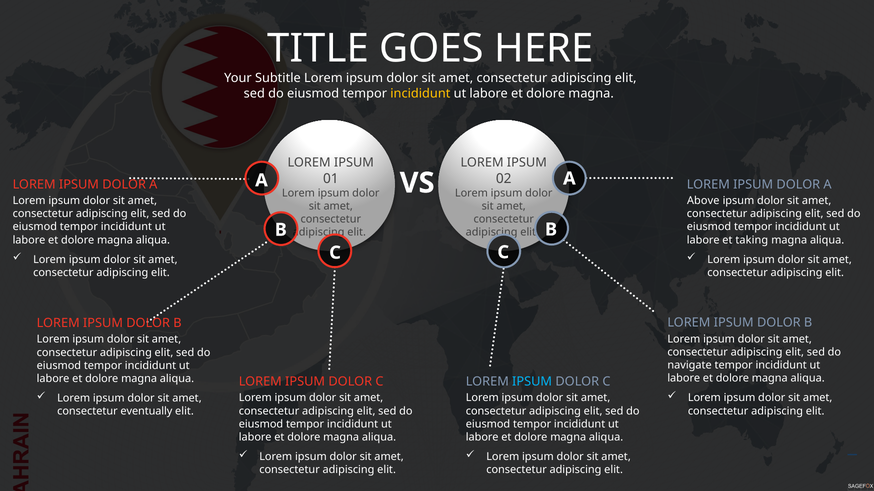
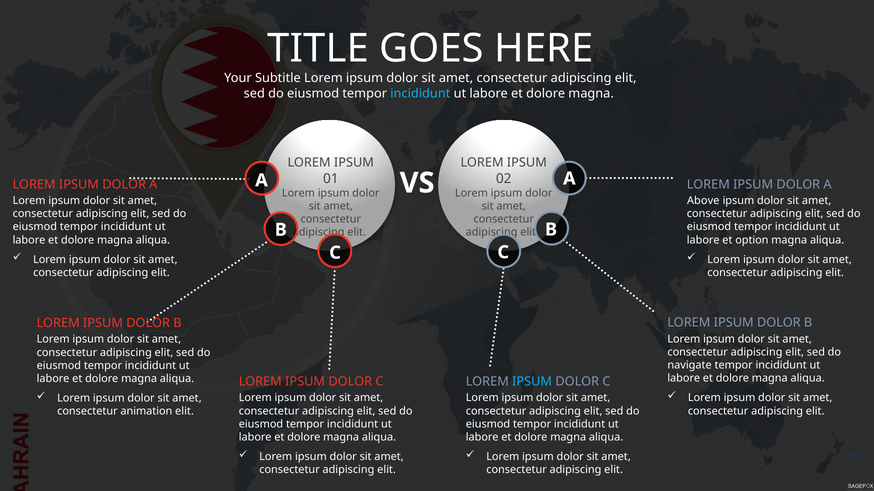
incididunt colour: yellow -> light blue (420, 94)
taking: taking -> option (752, 240)
eventually: eventually -> animation (146, 412)
